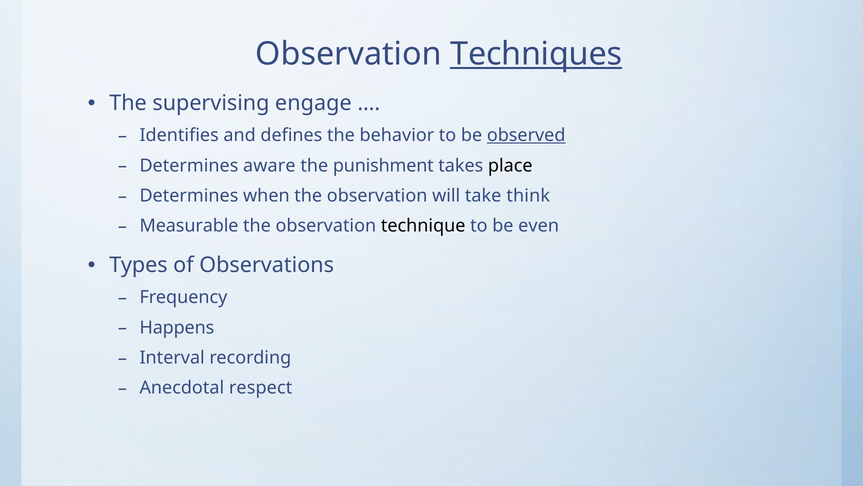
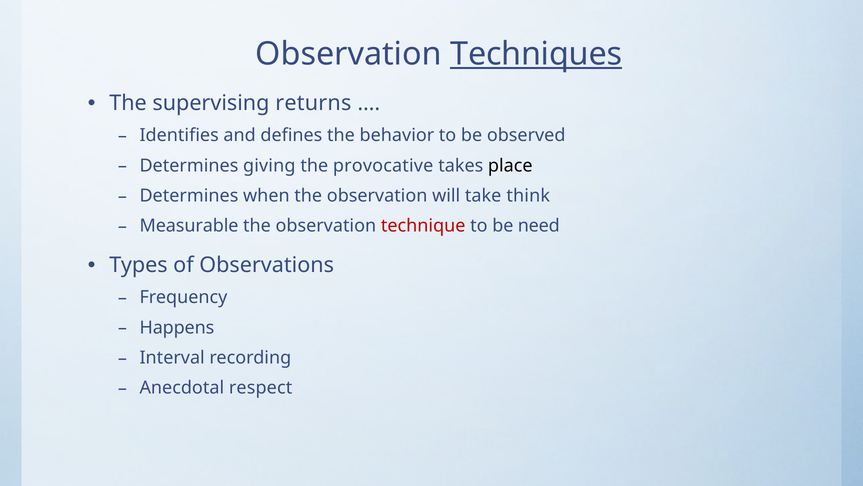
engage: engage -> returns (313, 103)
observed underline: present -> none (526, 135)
aware: aware -> giving (269, 165)
punishment: punishment -> provocative (383, 165)
technique colour: black -> red (423, 226)
even: even -> need (539, 226)
